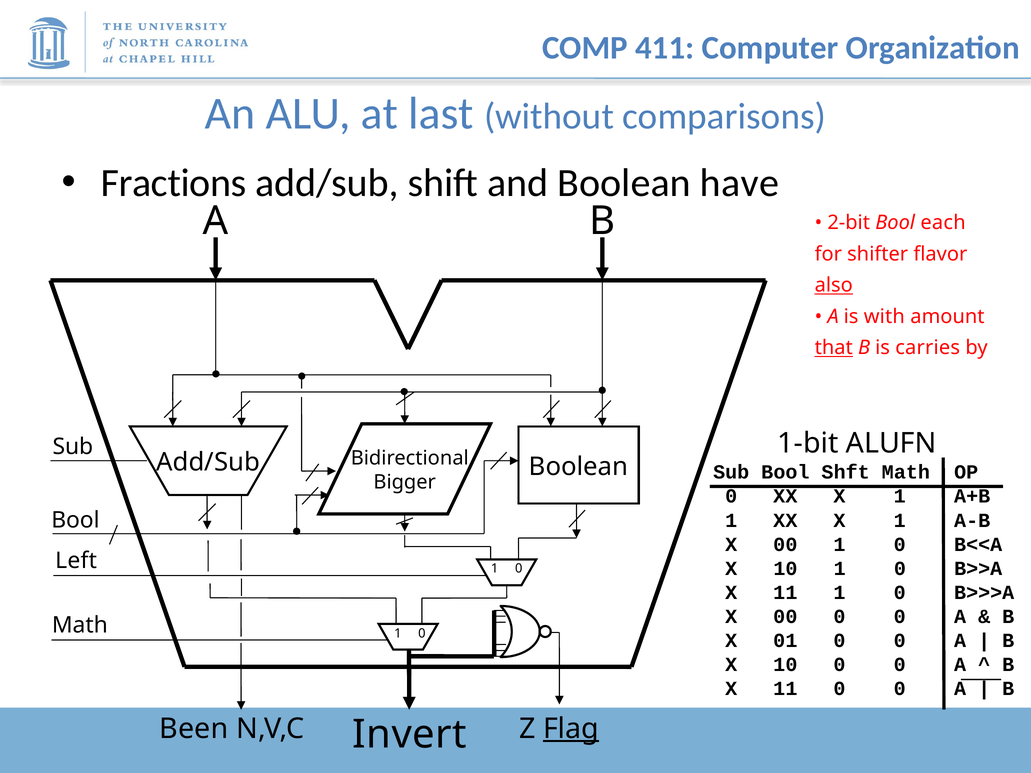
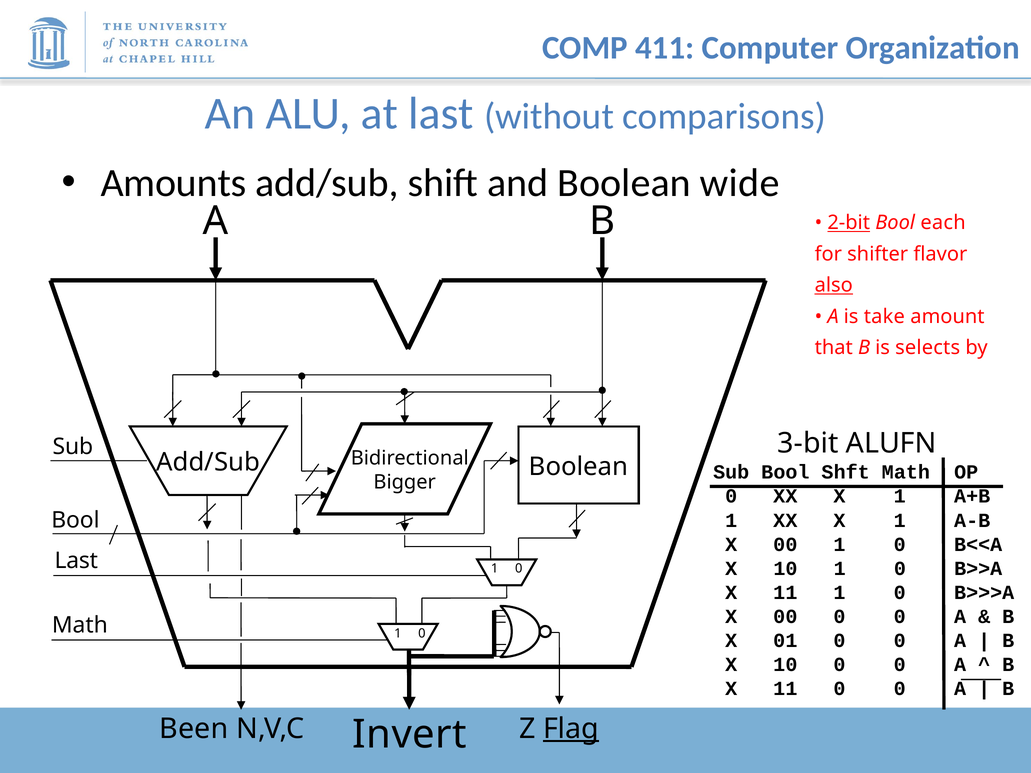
Fractions: Fractions -> Amounts (173, 183)
have: have -> wide (740, 183)
2-bit underline: none -> present (849, 223)
with: with -> take (884, 317)
that underline: present -> none (834, 348)
carries: carries -> selects (928, 348)
1-bit: 1-bit -> 3-bit (808, 443)
Left: Left -> Last (76, 561)
